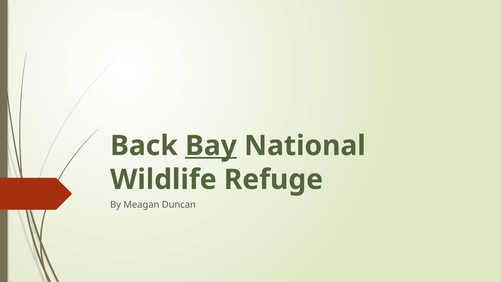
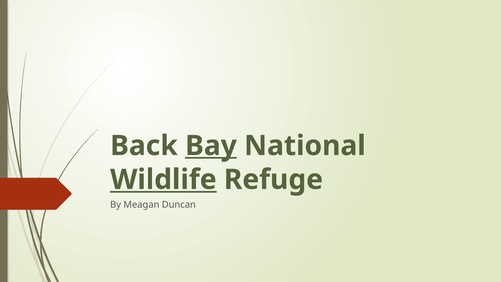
Wildlife underline: none -> present (163, 179)
